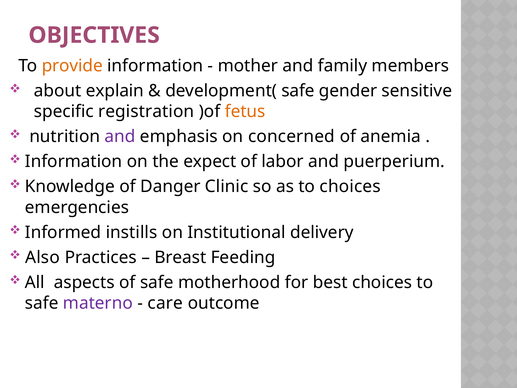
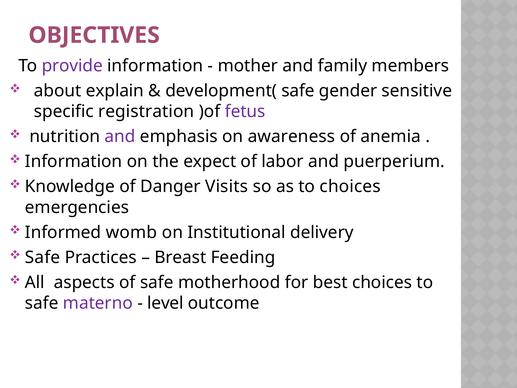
provide colour: orange -> purple (72, 66)
fetus colour: orange -> purple (245, 112)
concerned: concerned -> awareness (291, 137)
Clinic: Clinic -> Visits (227, 186)
instills: instills -> womb (132, 232)
Also: Also -> Safe (43, 257)
care: care -> level (165, 303)
